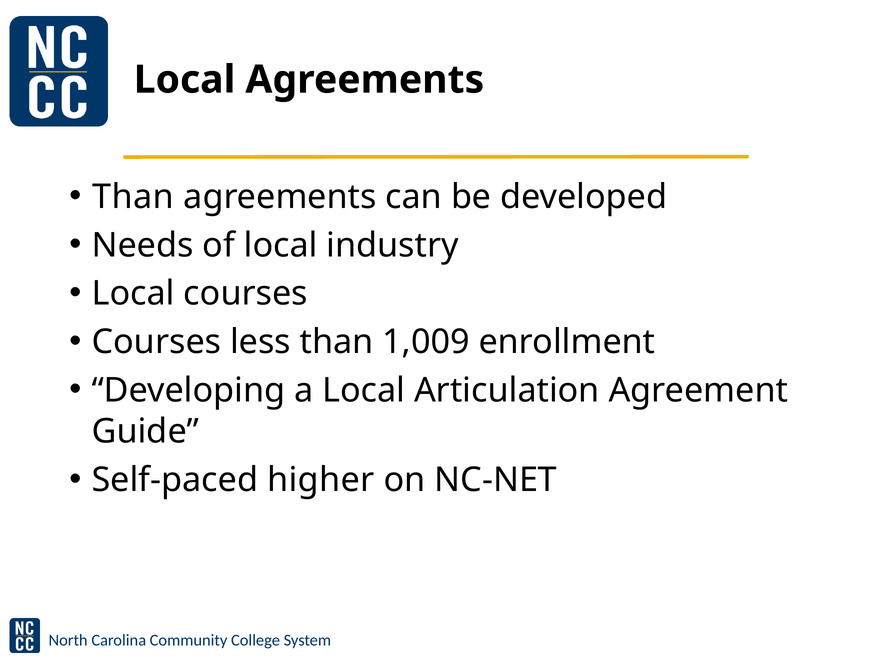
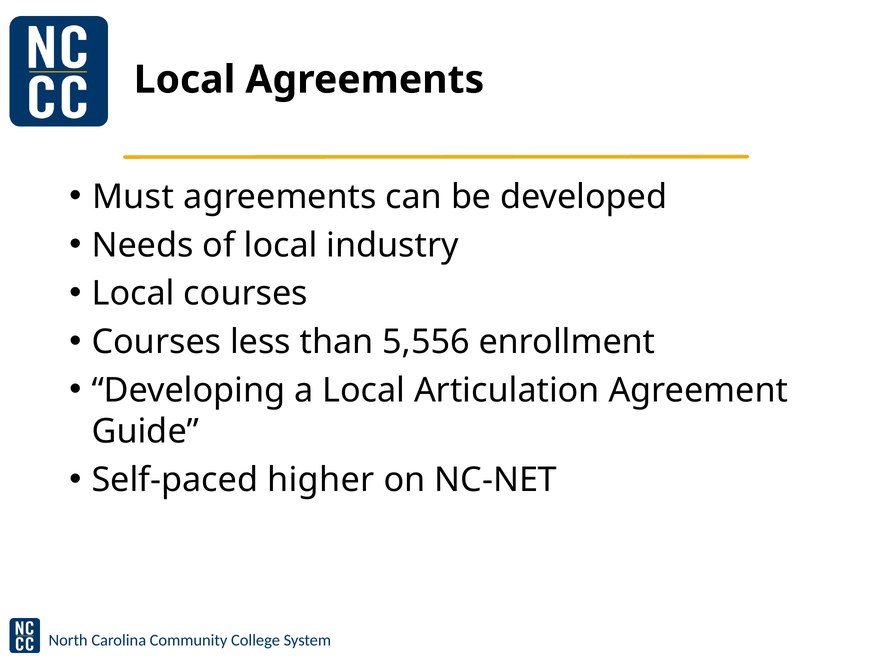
Than: Than -> Must (133, 197)
1,009: 1,009 -> 5,556 (426, 342)
